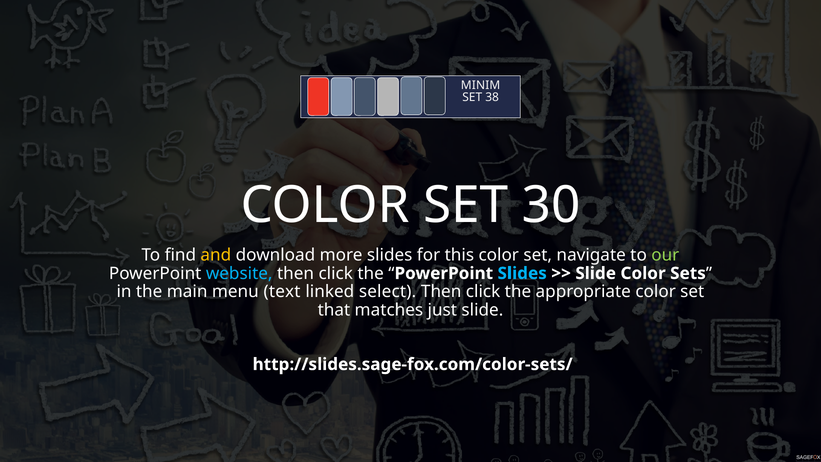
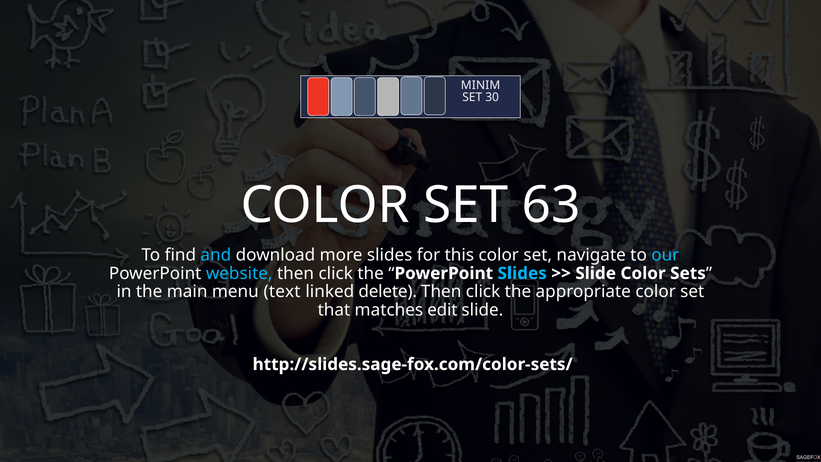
38: 38 -> 30 (492, 97)
30: 30 -> 63 (551, 205)
and colour: yellow -> light blue (216, 255)
our colour: light green -> light blue (665, 255)
select: select -> delete (388, 292)
just: just -> edit (442, 310)
